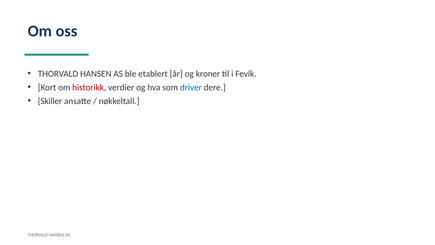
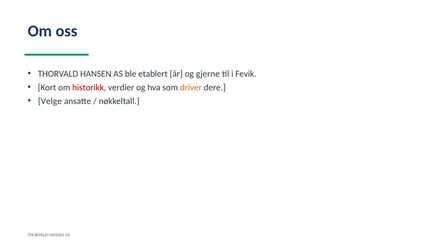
kroner: kroner -> gjerne (208, 74)
driver colour: blue -> orange (191, 87)
Skiller: Skiller -> Velge (50, 101)
